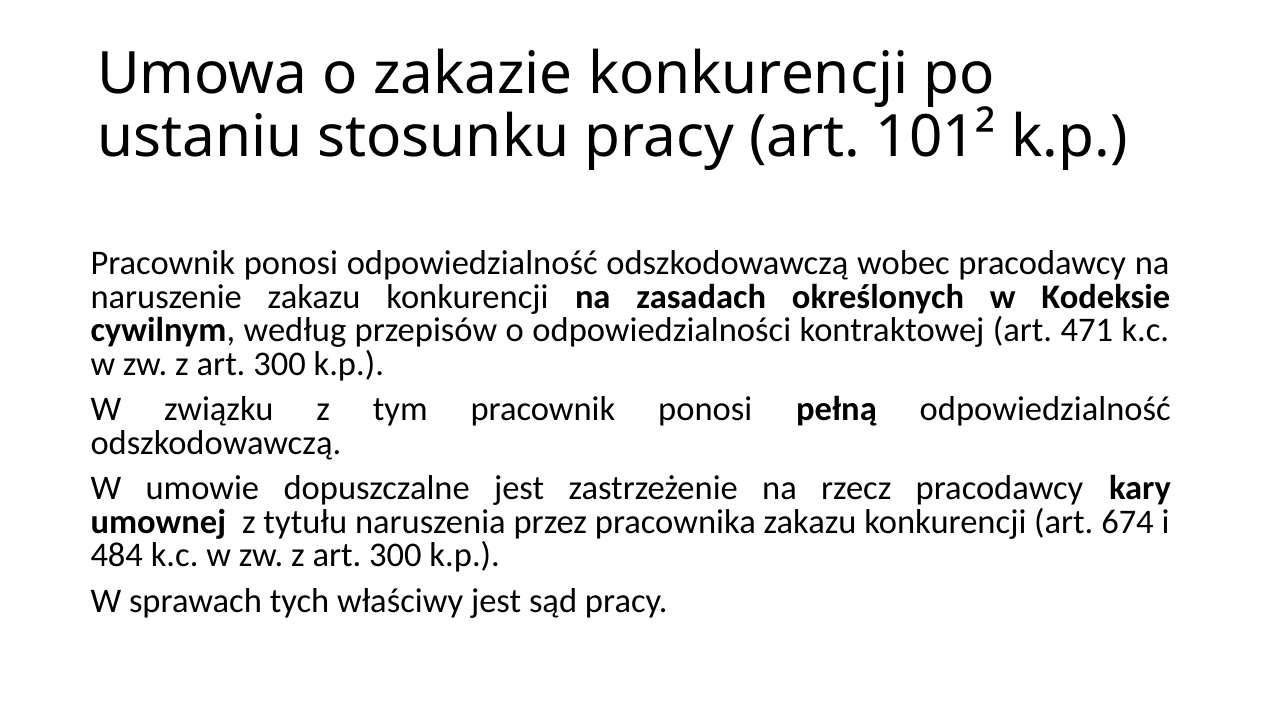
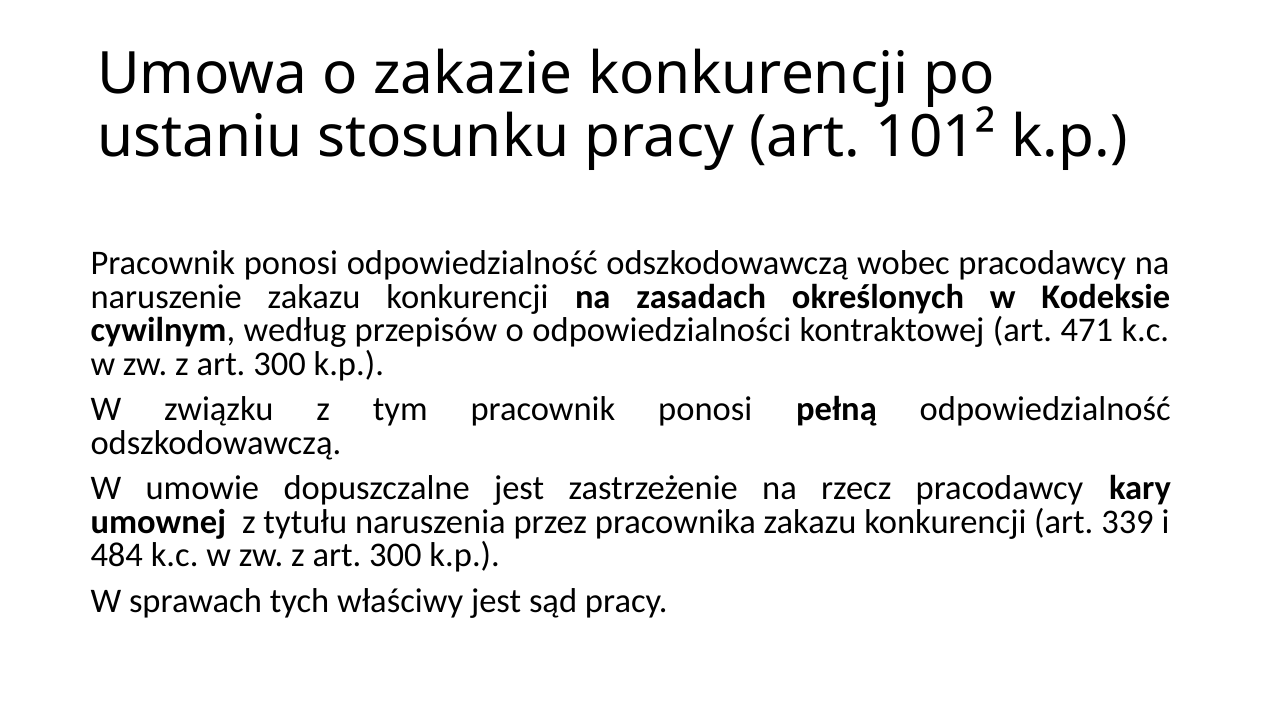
674: 674 -> 339 (1127, 522)
